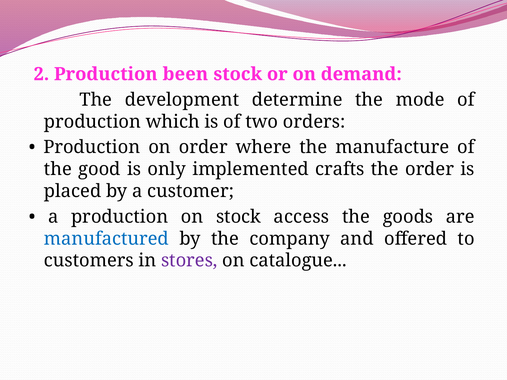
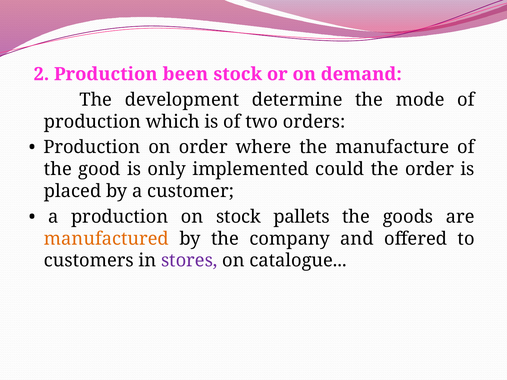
crafts: crafts -> could (340, 169)
access: access -> pallets (302, 217)
manufactured colour: blue -> orange (106, 239)
